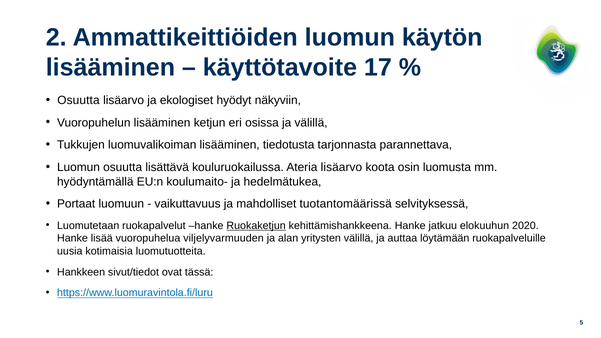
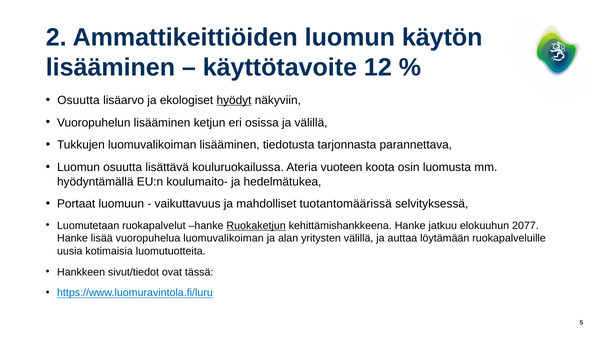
17: 17 -> 12 (378, 67)
hyödyt underline: none -> present (234, 100)
Ateria lisäarvo: lisäarvo -> vuoteen (342, 167)
2020: 2020 -> 2077 (525, 226)
vuoropuhelua viljelyvarmuuden: viljelyvarmuuden -> luomuvalikoiman (224, 238)
